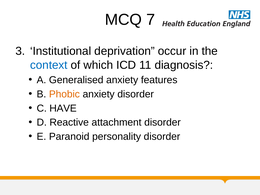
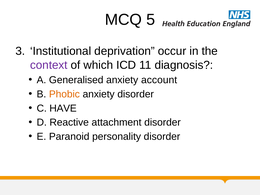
7: 7 -> 5 (151, 20)
context colour: blue -> purple (49, 65)
features: features -> account (159, 80)
